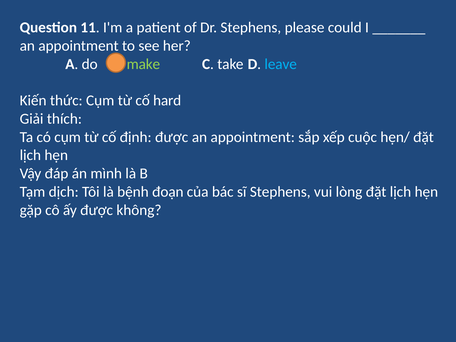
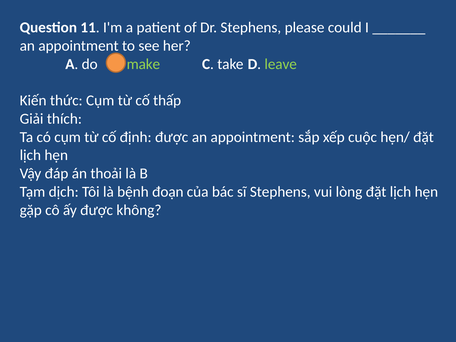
leave colour: light blue -> light green (281, 64)
hard: hard -> thấp (167, 101)
mình: mình -> thoải (106, 174)
